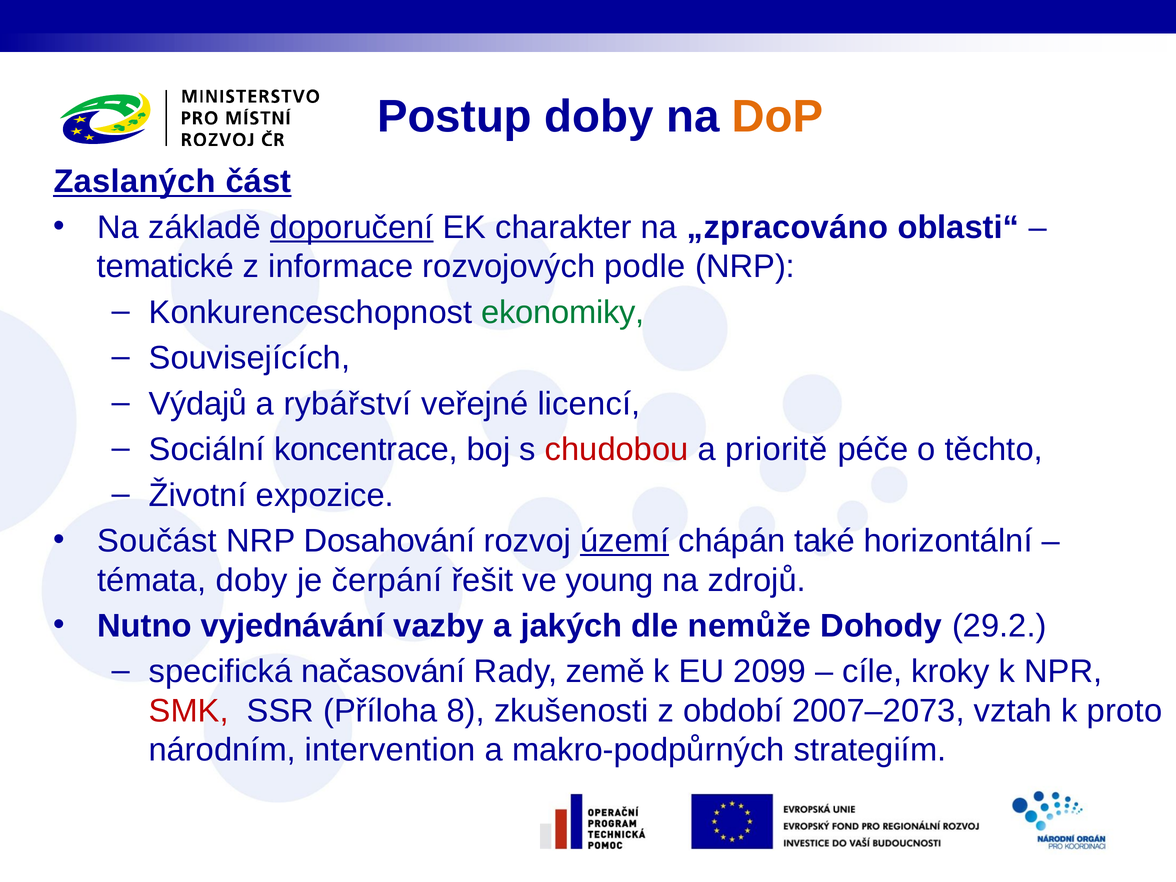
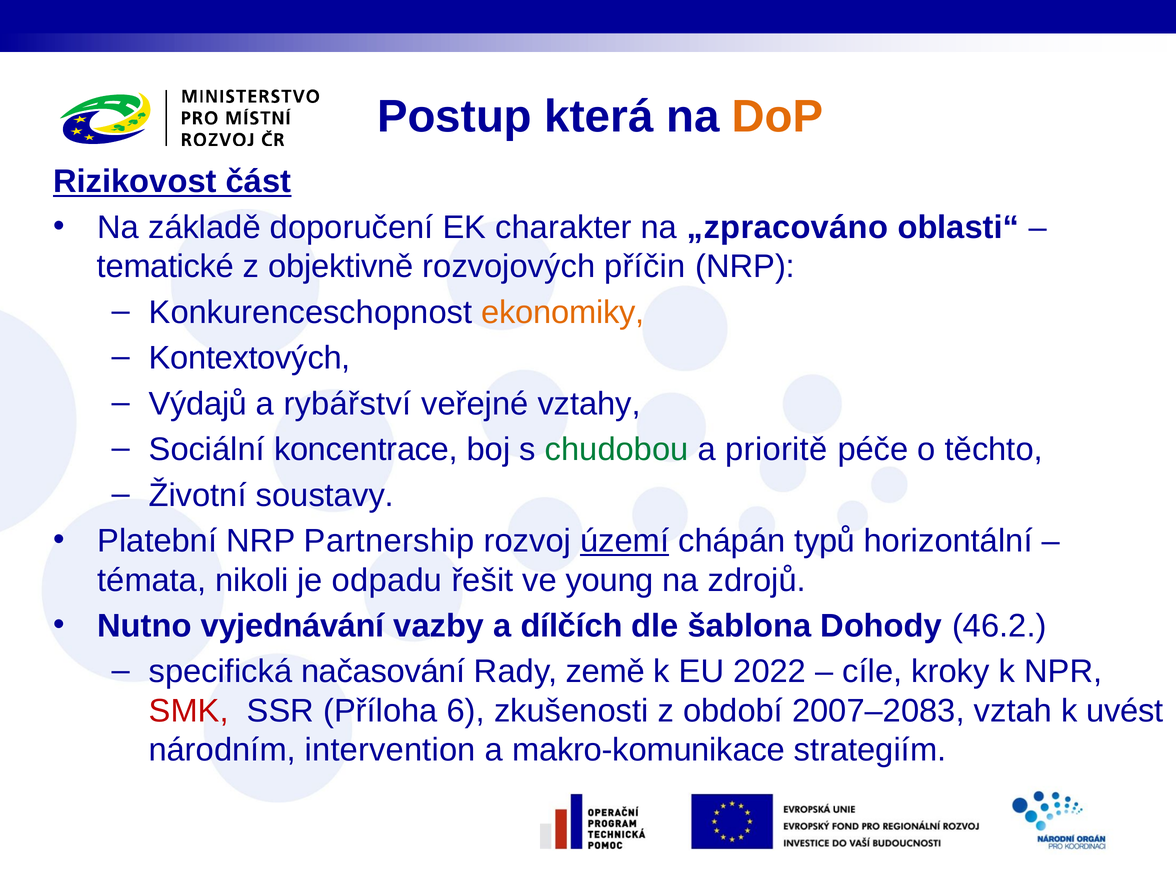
Postup doby: doby -> která (599, 116)
Zaslaných: Zaslaných -> Rizikovost (135, 182)
doporučení underline: present -> none (352, 227)
informace: informace -> objektivně (341, 267)
podle: podle -> příčin (645, 267)
ekonomiky colour: green -> orange (563, 312)
Souvisejících: Souvisejících -> Kontextových (250, 358)
licencí: licencí -> vztahy (589, 404)
chudobou colour: red -> green (617, 450)
expozice: expozice -> soustavy (325, 495)
Součást: Součást -> Platební (157, 541)
Dosahování: Dosahování -> Partnership (389, 541)
také: také -> typů (825, 541)
témata doby: doby -> nikoli (252, 580)
čerpání: čerpání -> odpadu (387, 580)
jakých: jakých -> dílčích (572, 626)
nemůže: nemůže -> šablona (750, 626)
29.2: 29.2 -> 46.2 (999, 626)
2099: 2099 -> 2022 (770, 672)
8: 8 -> 6 (466, 711)
2007–2073: 2007–2073 -> 2007–2083 (878, 711)
proto: proto -> uvést (1125, 711)
makro-podpůrných: makro-podpůrných -> makro-komunikace (648, 750)
